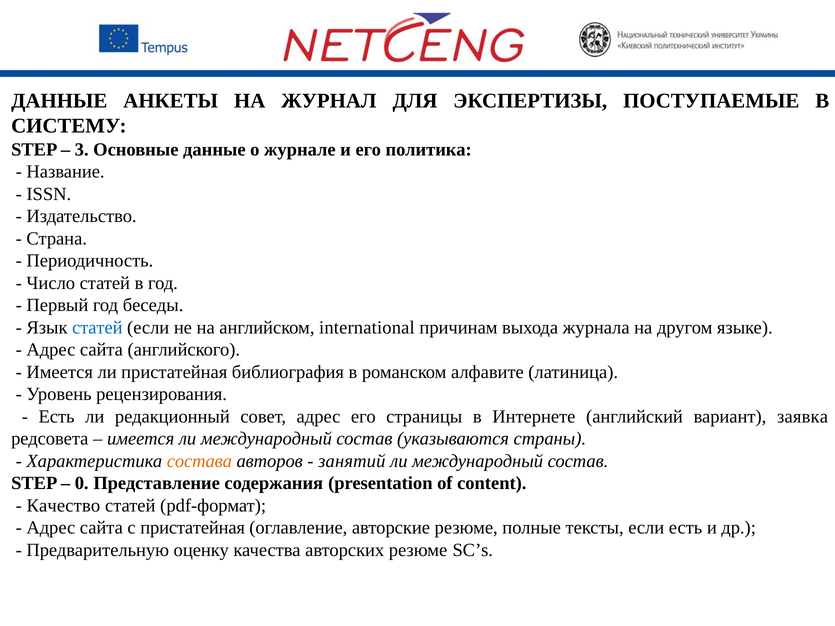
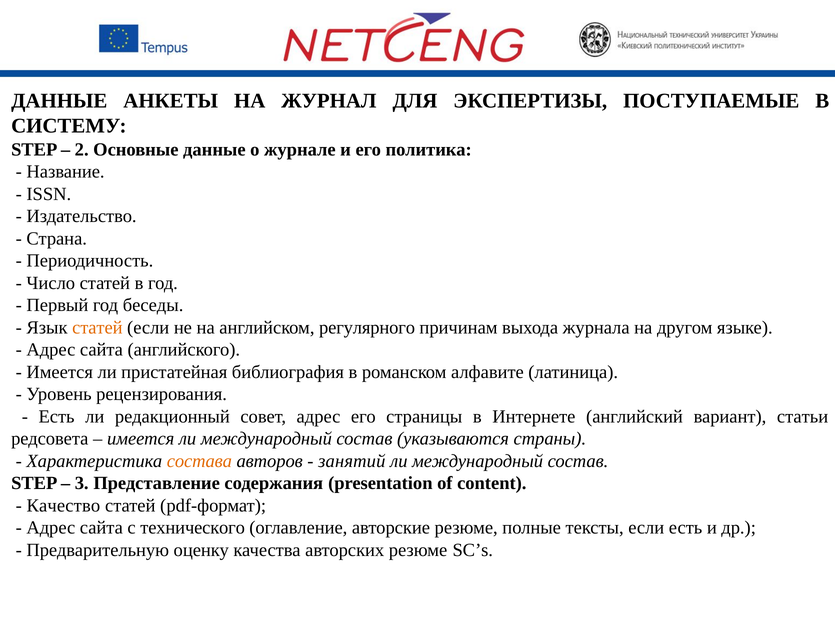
3: 3 -> 2 (82, 150)
статей colour: blue -> orange (97, 328)
international: international -> регулярного (367, 328)
заявка: заявка -> статьи (803, 417)
0: 0 -> 3 (82, 483)
с пристатейная: пристатейная -> технического (193, 528)
